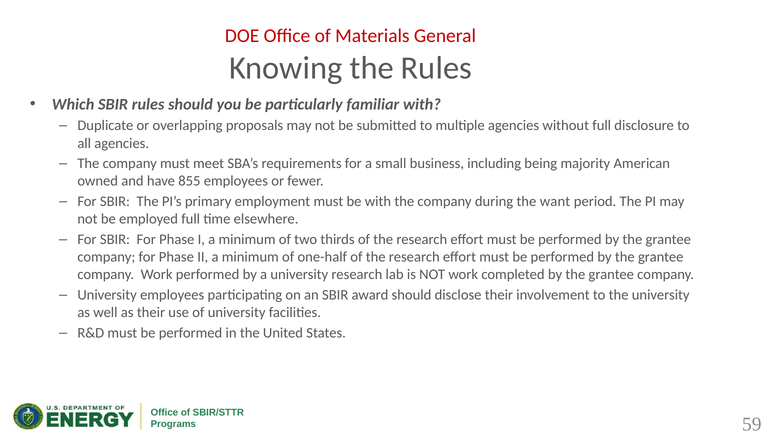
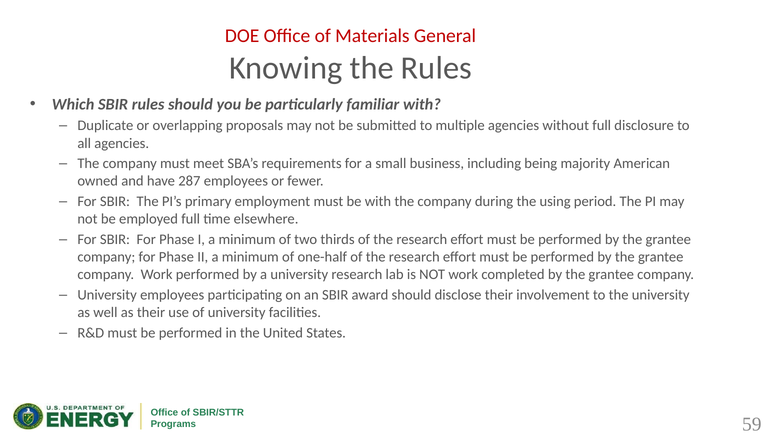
855: 855 -> 287 (189, 181)
want: want -> using (555, 202)
